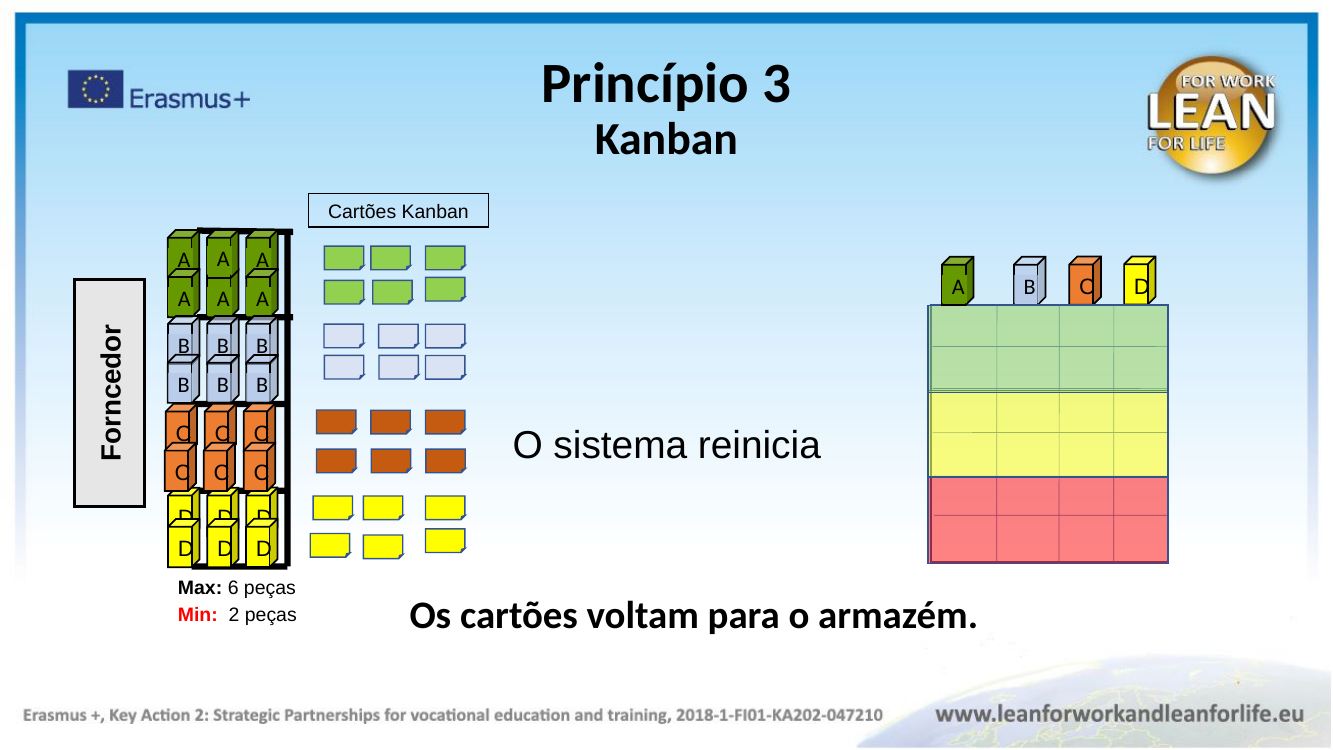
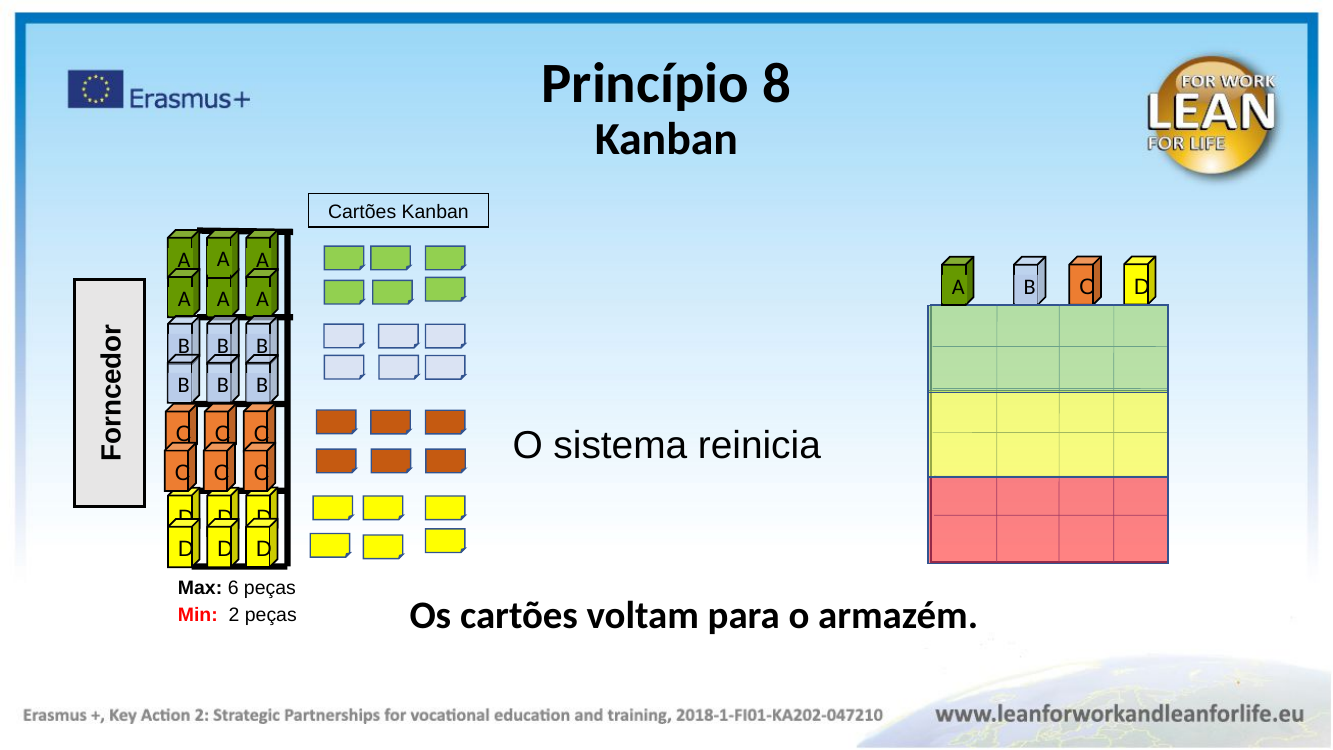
3: 3 -> 8 (777, 84)
